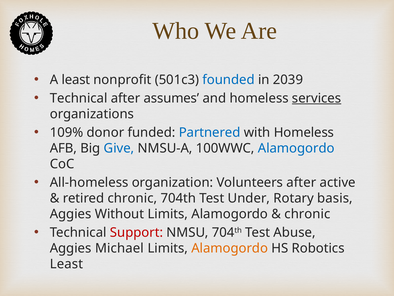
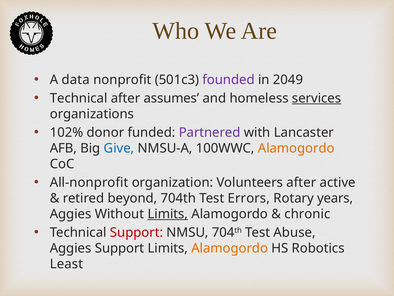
A least: least -> data (76, 80)
founded colour: blue -> purple (229, 80)
2039: 2039 -> 2049 (288, 80)
109%: 109% -> 102% (67, 132)
Partnered colour: blue -> purple (210, 132)
with Homeless: Homeless -> Lancaster (304, 132)
Alamogordo colour: blue -> orange (296, 148)
All-homeless: All-homeless -> All-nonprofit (89, 182)
retired chronic: chronic -> beyond (132, 198)
Under: Under -> Errors (249, 198)
basis: basis -> years (335, 198)
Limits underline: none -> present (168, 214)
Aggies Michael: Michael -> Support (120, 248)
